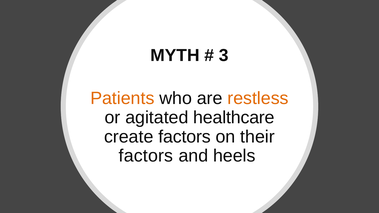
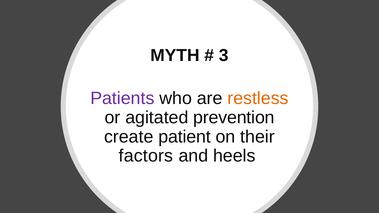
Patients colour: orange -> purple (122, 98)
healthcare: healthcare -> prevention (234, 118)
create factors: factors -> patient (185, 137)
